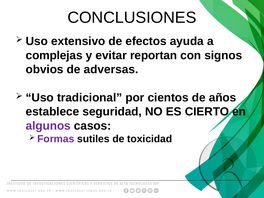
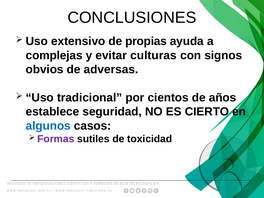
efectos: efectos -> propias (146, 41)
reportan: reportan -> culturas (154, 55)
algunos colour: purple -> blue (48, 126)
